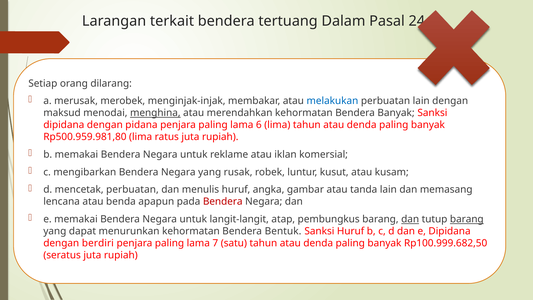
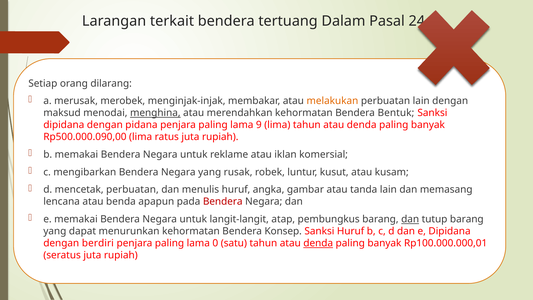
melakukan colour: blue -> orange (332, 101)
Bendera Banyak: Banyak -> Bentuk (396, 113)
6: 6 -> 9 (259, 125)
Rp500.959.981,80: Rp500.959.981,80 -> Rp500.000.090,00 (85, 137)
barang underline: present -> none (467, 219)
Bentuk: Bentuk -> Konsep (283, 231)
7: 7 -> 0 (215, 243)
denda underline: none -> present (318, 243)
Rp100.999.682,50: Rp100.999.682,50 -> Rp100.000.000,01 (446, 243)
